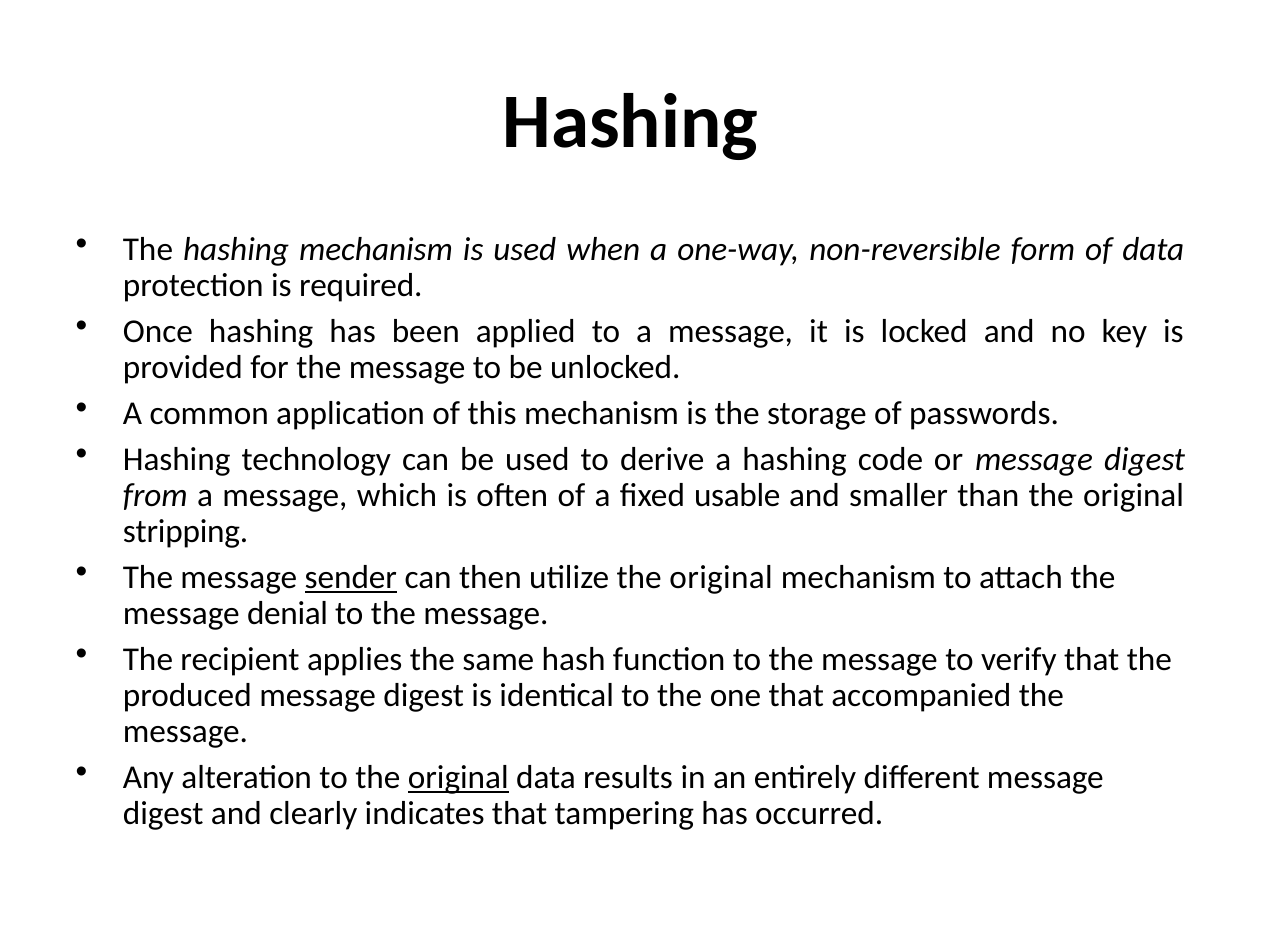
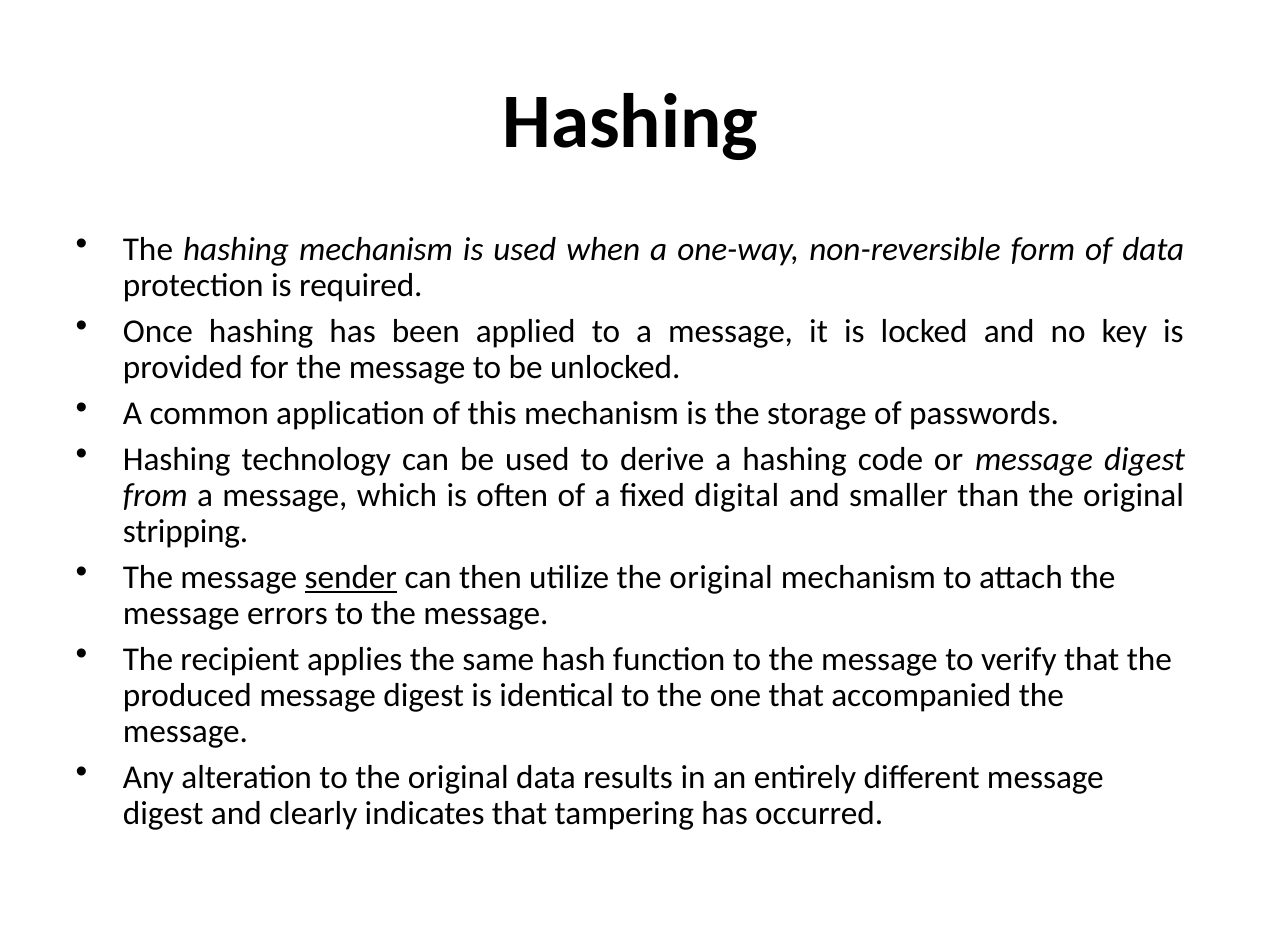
usable: usable -> digital (737, 495)
denial: denial -> errors (287, 613)
original underline: present -> none (458, 777)
